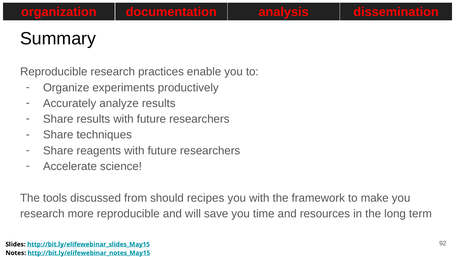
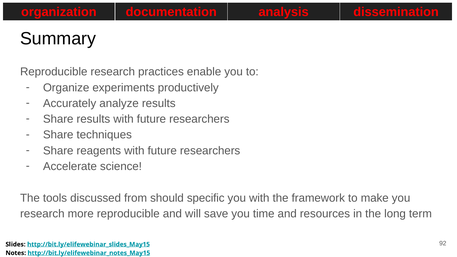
recipes: recipes -> specific (206, 198)
